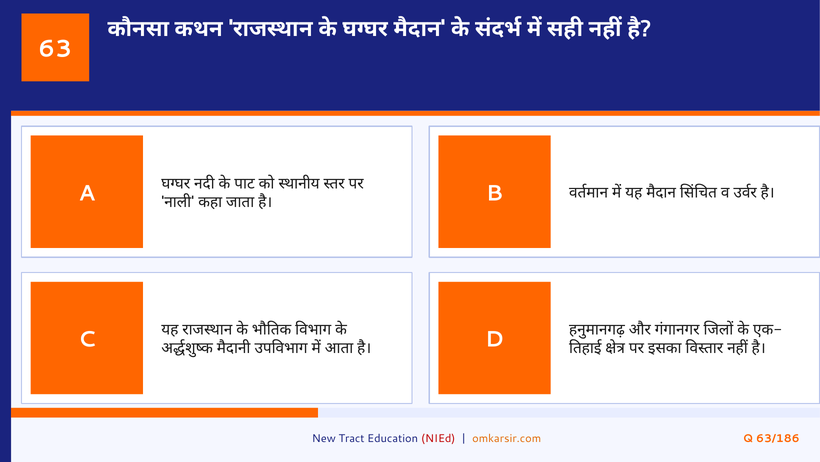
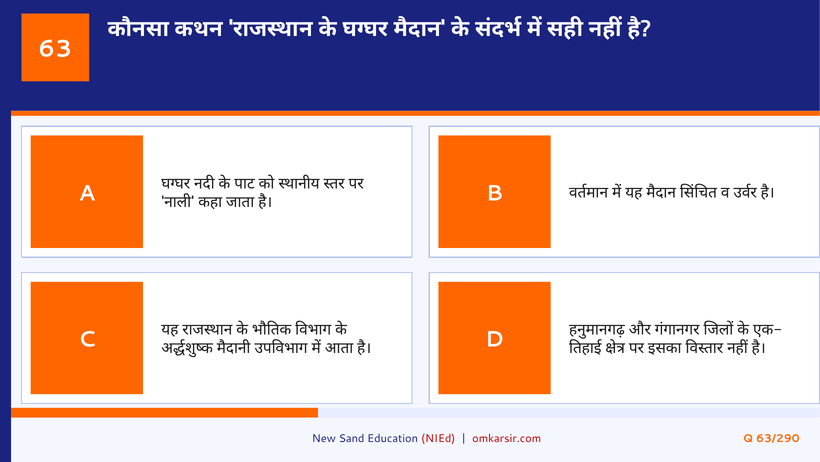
Tract: Tract -> Sand (352, 438)
omkarsir.com colour: orange -> red (507, 438)
63/186: 63/186 -> 63/290 (778, 438)
